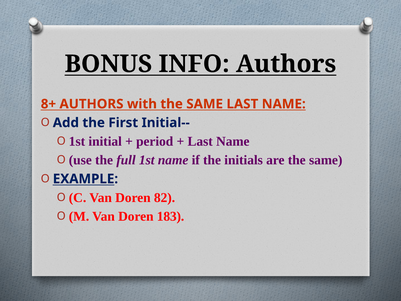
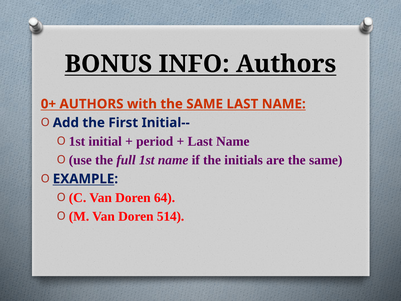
8+: 8+ -> 0+ (48, 104)
82: 82 -> 64 (165, 197)
183: 183 -> 514 (171, 216)
